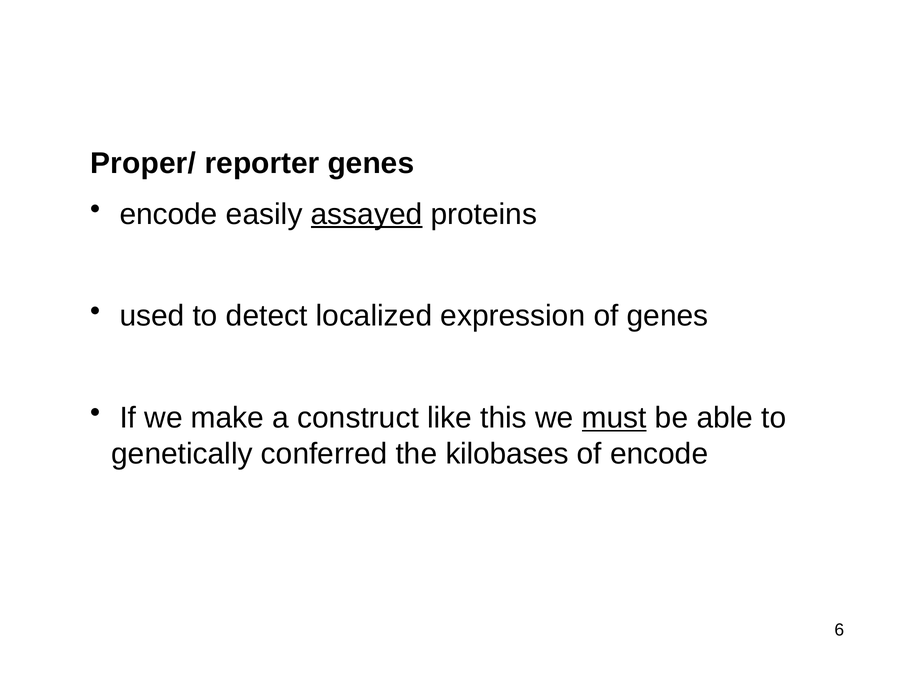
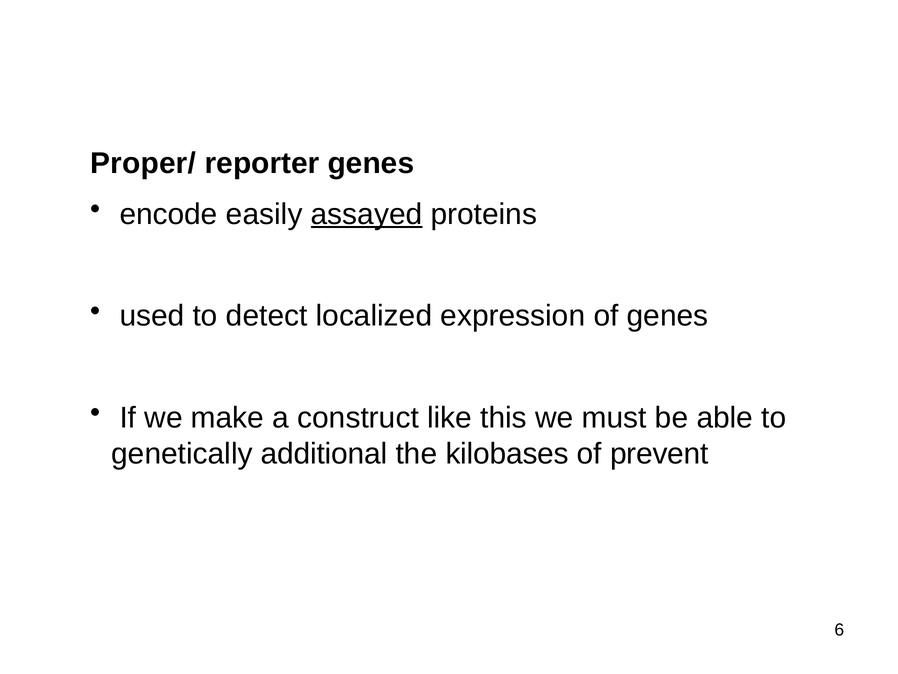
must underline: present -> none (614, 418)
conferred: conferred -> additional (324, 454)
of encode: encode -> prevent (659, 454)
